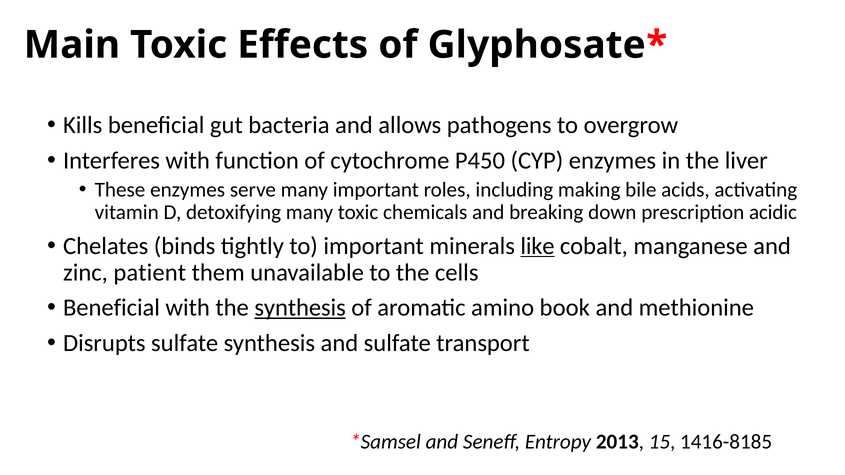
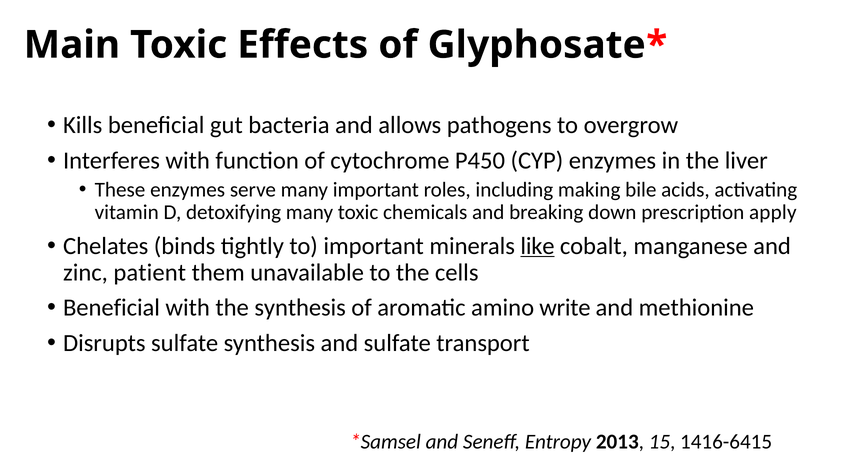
acidic: acidic -> apply (773, 213)
synthesis underline: present -> none (300, 308)
book: book -> write (565, 308)
1416-8185: 1416-8185 -> 1416-6415 (726, 442)
